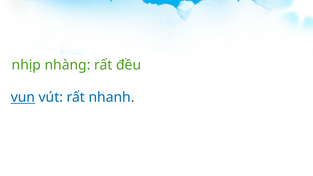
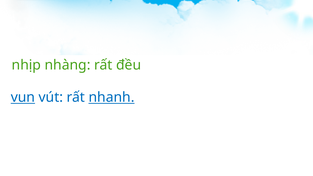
nhanh underline: none -> present (112, 97)
